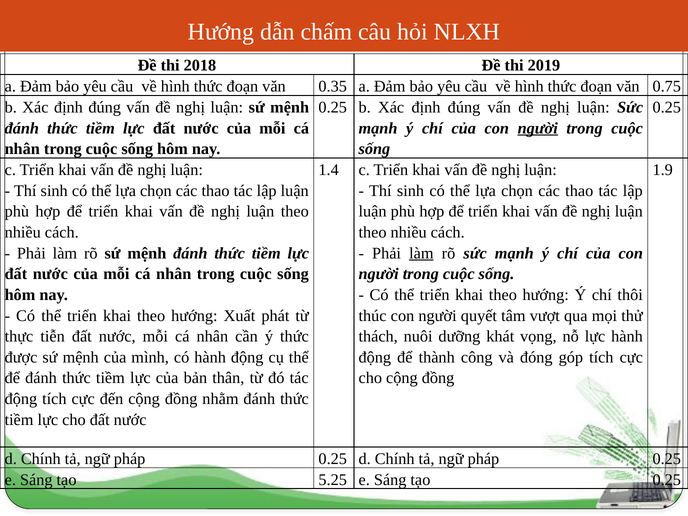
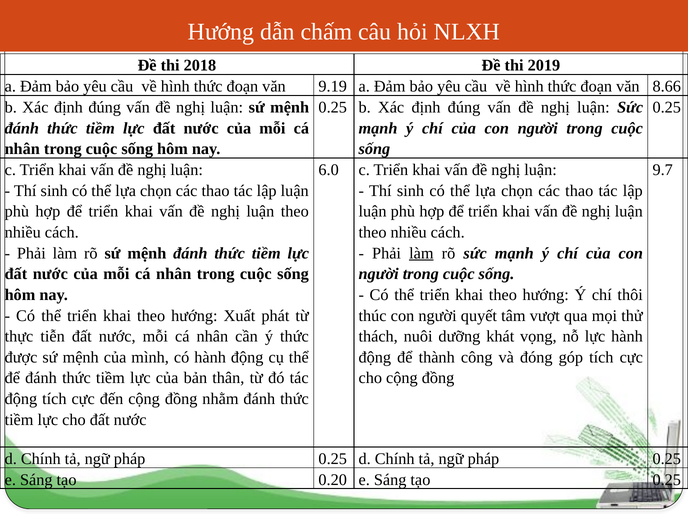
0.35: 0.35 -> 9.19 (333, 86)
0.75: 0.75 -> 8.66 (667, 86)
người underline: present -> none (538, 128)
1.4: 1.4 -> 6.0 (329, 170)
1.9: 1.9 -> 9.7 (663, 170)
5.25: 5.25 -> 0.20 (333, 480)
